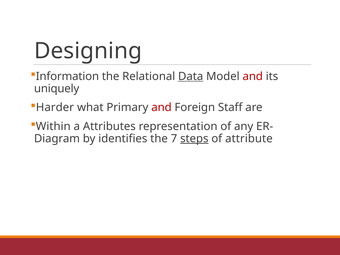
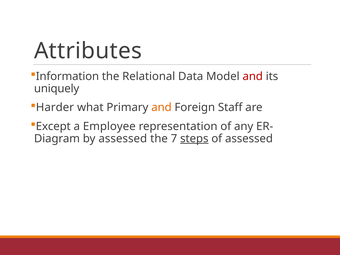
Designing: Designing -> Attributes (88, 51)
Data underline: present -> none (191, 76)
and colour: red -> orange (161, 107)
Within: Within -> Except (53, 126)
Attributes: Attributes -> Employee (109, 126)
by identifies: identifies -> assessed (123, 139)
of attribute: attribute -> assessed (249, 139)
